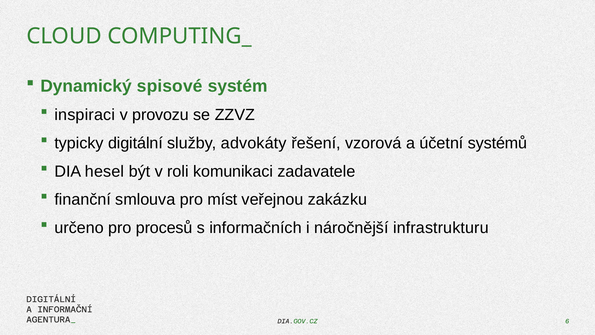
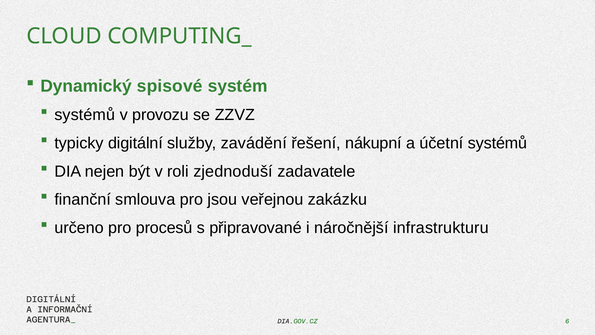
inspiraci: inspiraci -> systémů (85, 115)
advokáty: advokáty -> zavádění (254, 143)
vzorová: vzorová -> nákupní (373, 143)
hesel: hesel -> nejen (105, 171)
komunikaci: komunikaci -> zjednoduší (233, 171)
míst: míst -> jsou (222, 199)
informačních: informačních -> připravované (256, 228)
